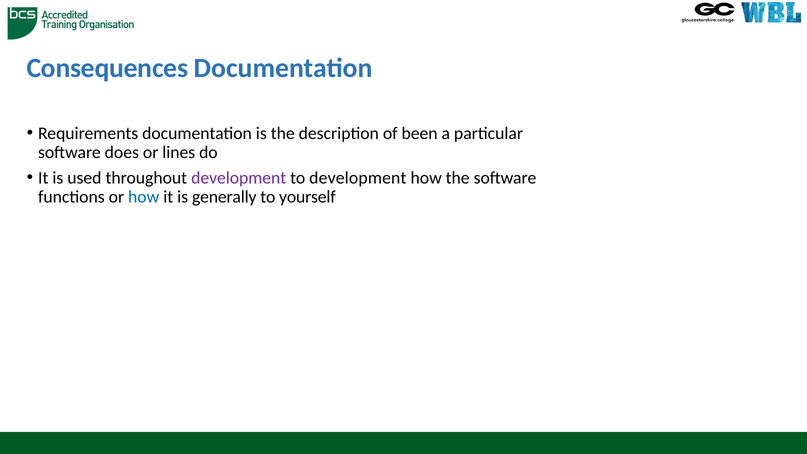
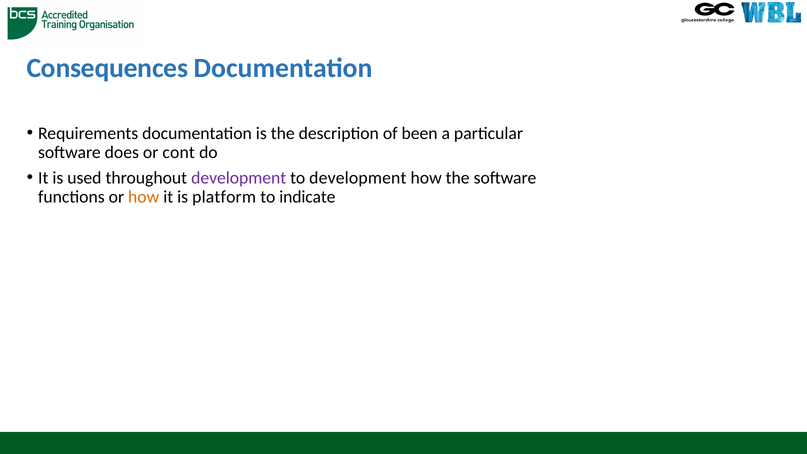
lines: lines -> cont (179, 152)
how colour: blue -> orange (144, 197)
generally: generally -> platform (224, 197)
yourself: yourself -> indicate (307, 197)
